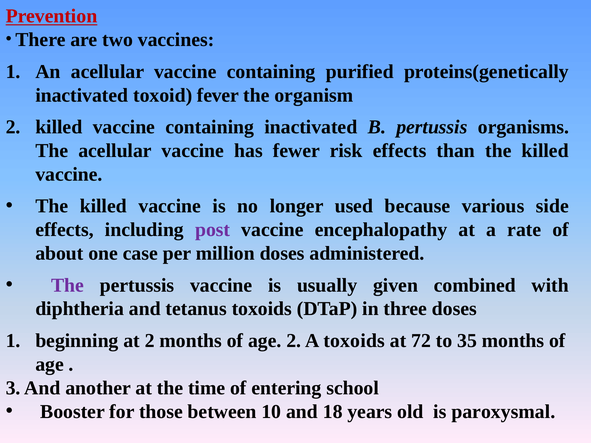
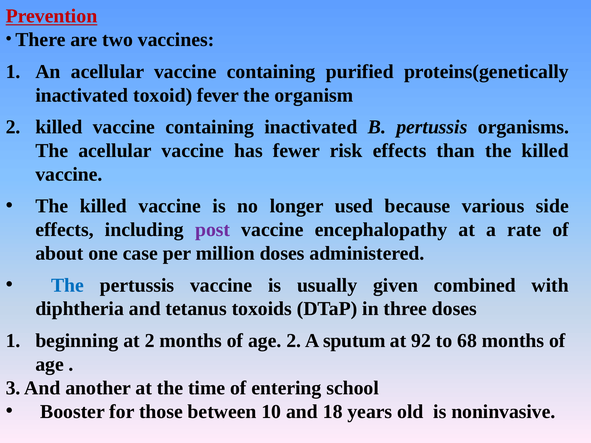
The colour: purple -> blue (68, 285)
A toxoids: toxoids -> sputum (354, 341)
72: 72 -> 92 (421, 341)
35: 35 -> 68 (467, 341)
paroxysmal: paroxysmal -> noninvasive (503, 412)
